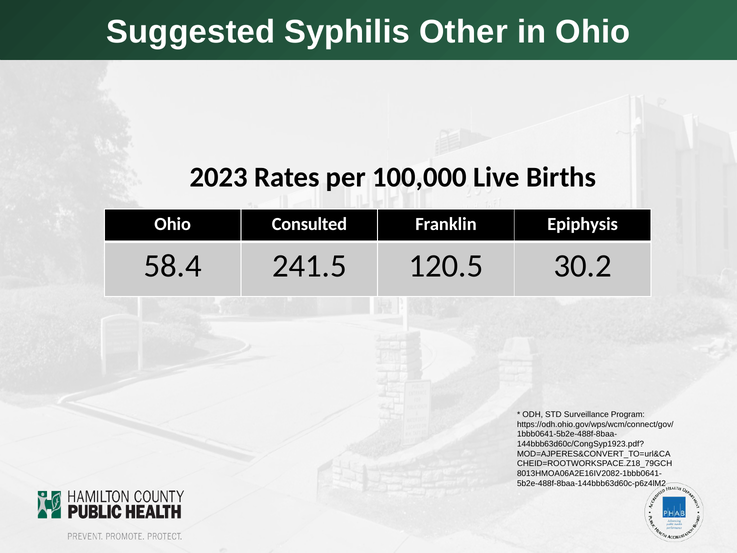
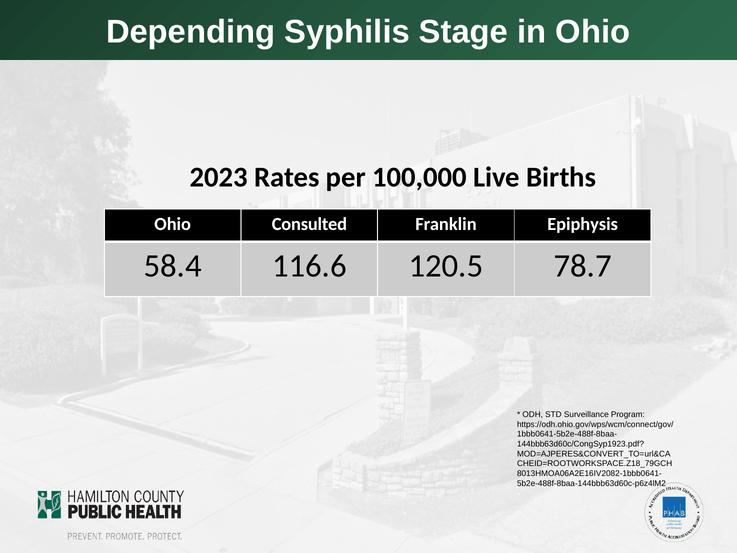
Suggested: Suggested -> Depending (191, 32)
Other: Other -> Stage (464, 32)
241.5: 241.5 -> 116.6 (309, 266)
30.2: 30.2 -> 78.7 (583, 266)
